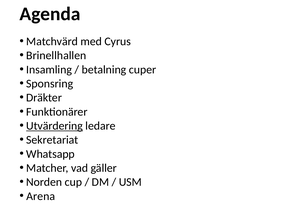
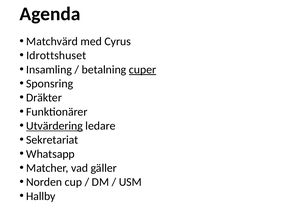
Brinellhallen: Brinellhallen -> Idrottshuset (56, 56)
cuper underline: none -> present (143, 70)
Arena: Arena -> Hallby (41, 197)
